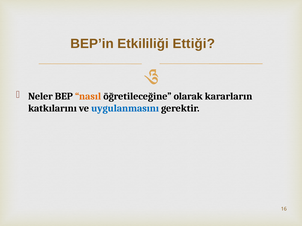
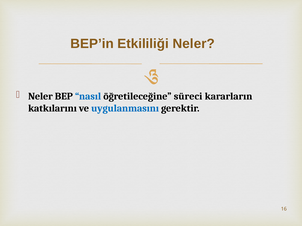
Etkililiği Ettiği: Ettiği -> Neler (194, 44)
nasıl colour: orange -> blue (88, 97)
olarak: olarak -> süreci (188, 97)
